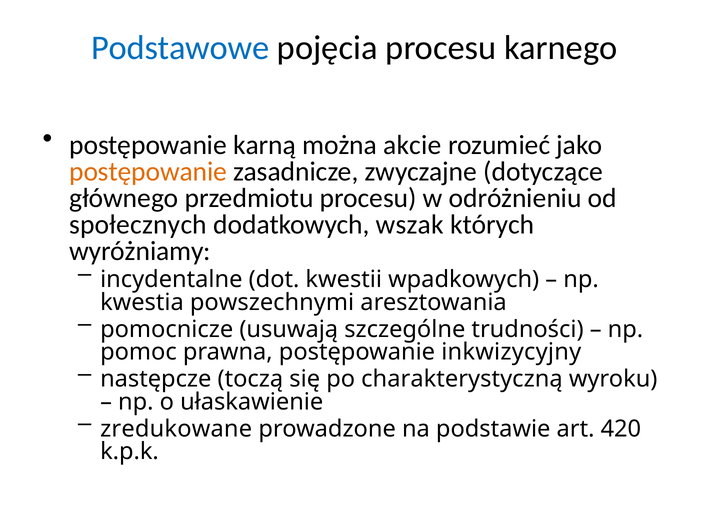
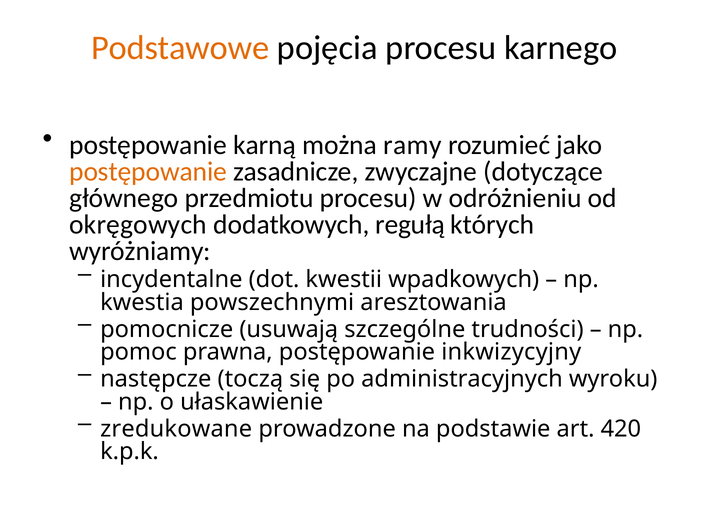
Podstawowe colour: blue -> orange (180, 48)
akcie: akcie -> ramy (412, 145)
społecznych: społecznych -> okręgowych (138, 224)
wszak: wszak -> regułą (410, 224)
charakterystyczną: charakterystyczną -> administracyjnych (462, 379)
